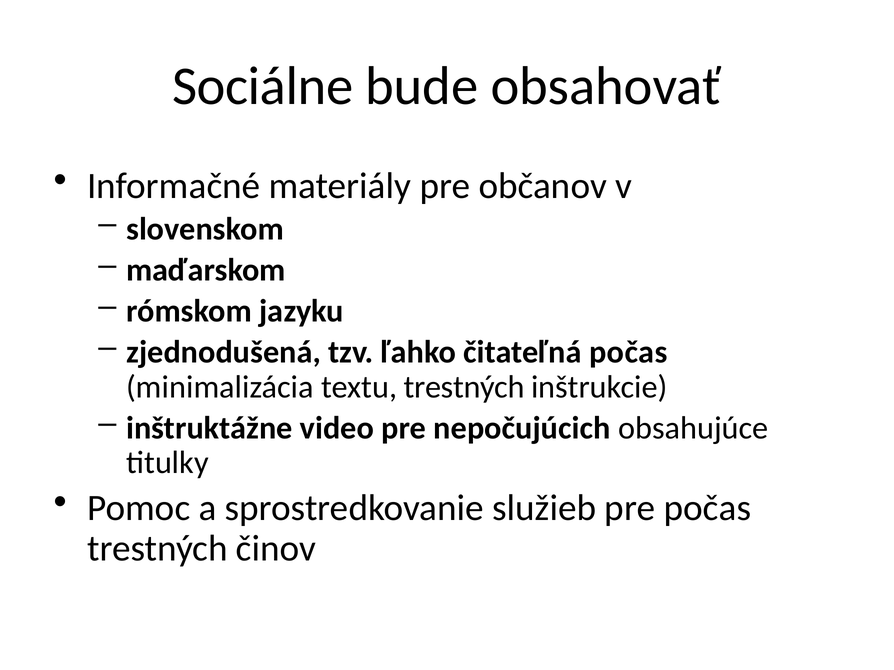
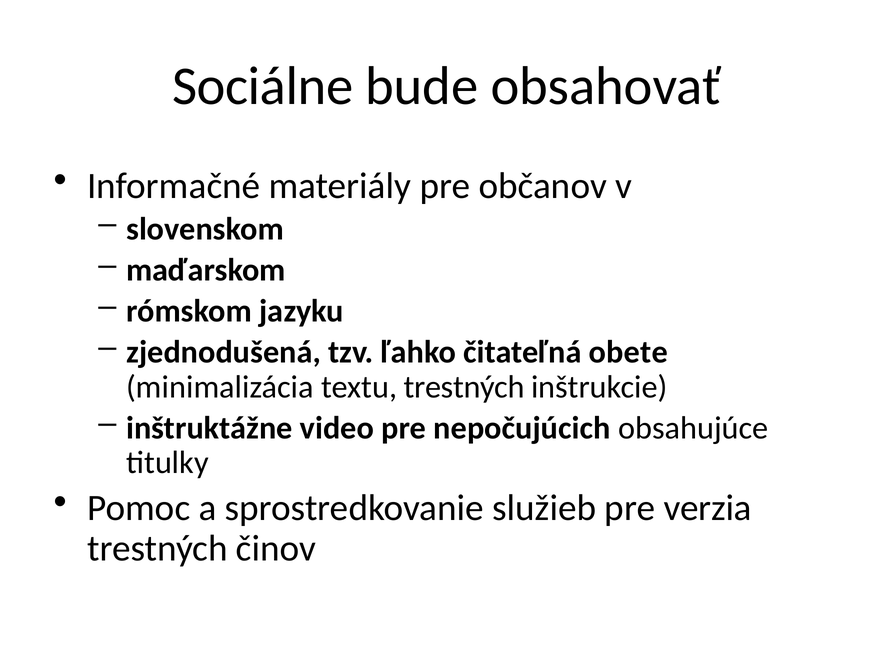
čitateľná počas: počas -> obete (628, 352)
pre počas: počas -> verzia (708, 508)
